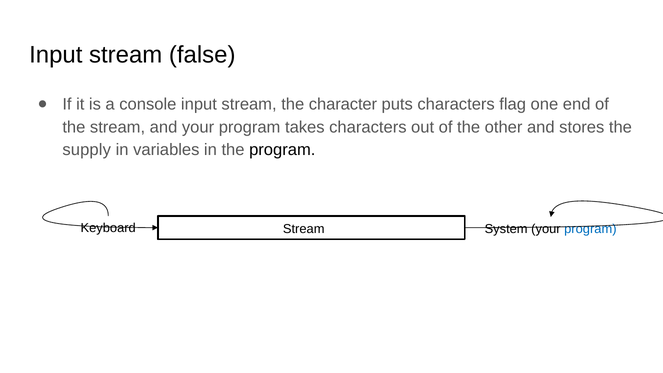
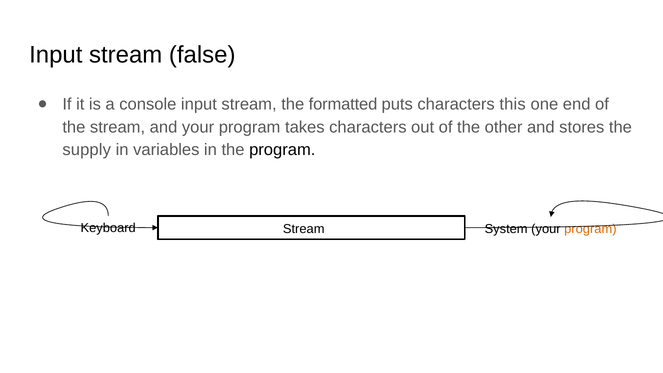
character: character -> formatted (343, 104)
flag: flag -> this (513, 104)
program colour: blue -> orange (590, 229)
